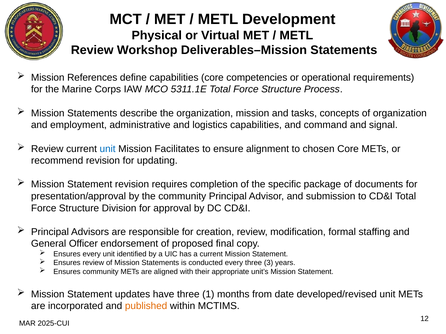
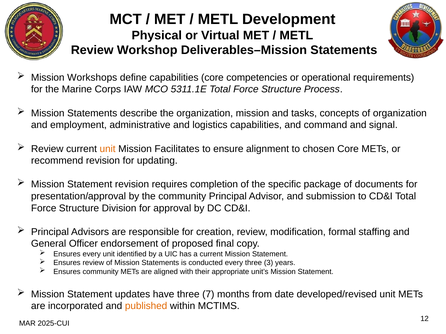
References: References -> Workshops (92, 78)
unit colour: blue -> orange (108, 149)
1: 1 -> 7 (208, 295)
